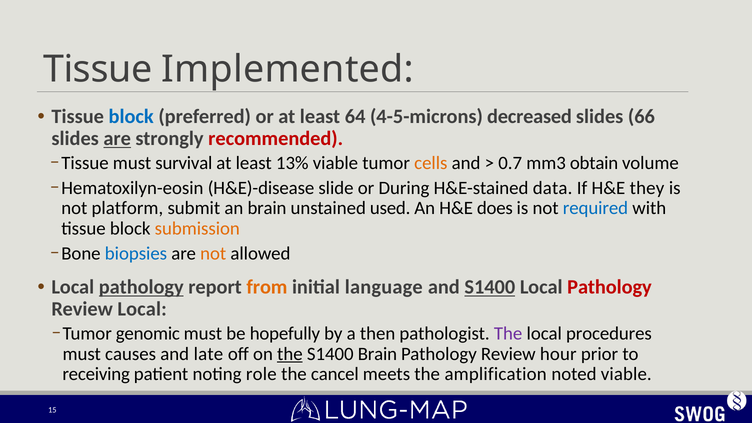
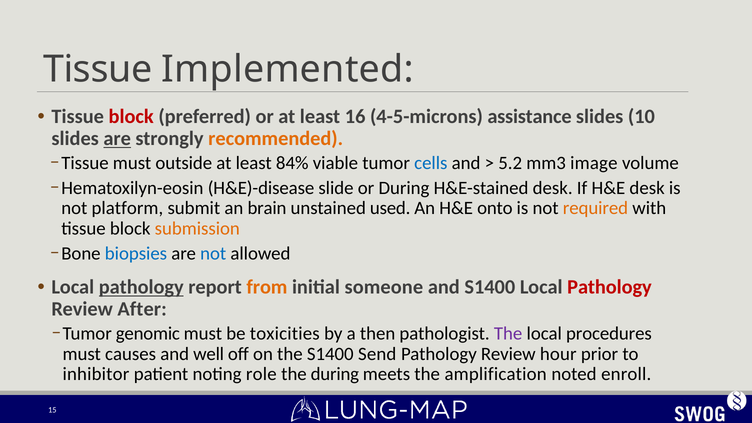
block colour: blue -> red (131, 117)
64: 64 -> 16 (355, 117)
decreased: decreased -> assistance (530, 117)
66: 66 -> 10 (641, 117)
recommended colour: red -> orange (276, 139)
survival: survival -> outside (184, 163)
13%: 13% -> 84% (292, 163)
cells colour: orange -> blue (431, 163)
0.7: 0.7 -> 5.2 (510, 163)
obtain: obtain -> image (594, 163)
H&E-stained data: data -> desk (553, 188)
H&E they: they -> desk (647, 188)
does: does -> onto (495, 208)
required colour: blue -> orange (595, 208)
not colour: orange -> blue (213, 254)
language: language -> someone (384, 287)
S1400 underline: present -> none (490, 287)
Review Local: Local -> After (142, 309)
hopefully: hopefully -> toxicities (285, 334)
late: late -> well (209, 354)
the underline: present -> none (290, 354)
S1400 Brain: Brain -> Send (377, 354)
receiving: receiving -> inhibitor (96, 374)
the cancel: cancel -> during (335, 374)
noted viable: viable -> enroll (626, 374)
